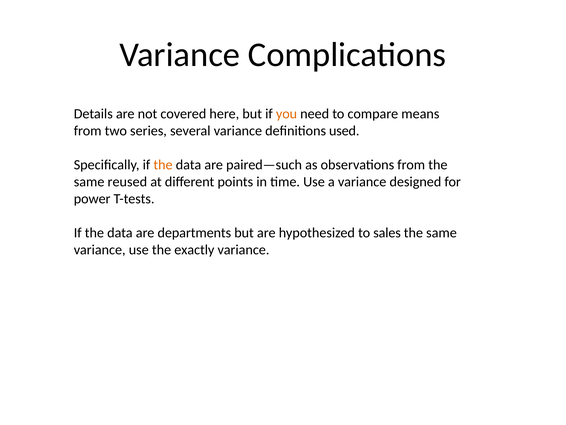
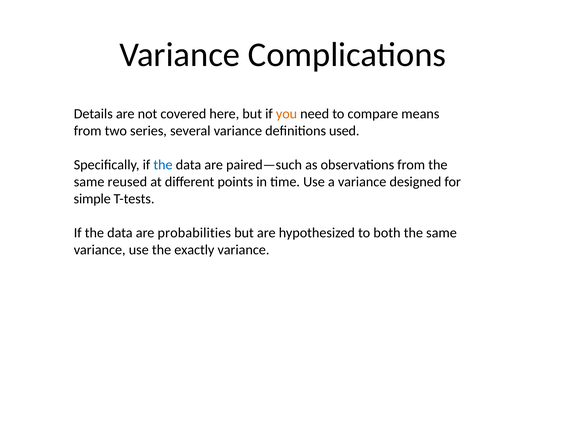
the colour: orange -> blue (163, 165)
power: power -> simple (92, 199)
departments: departments -> probabilities (194, 233)
sales: sales -> both (387, 233)
